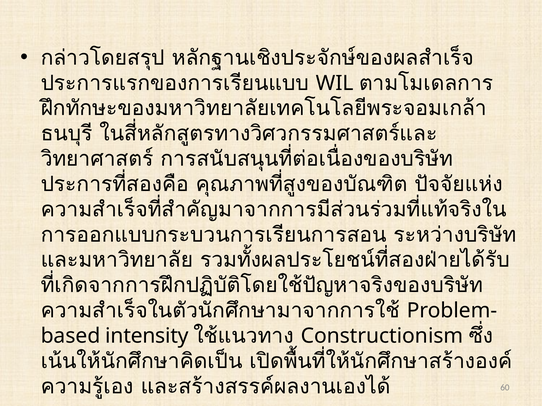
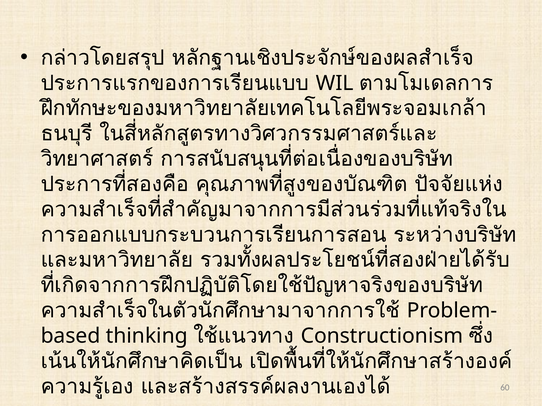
intensity: intensity -> thinking (147, 336)
